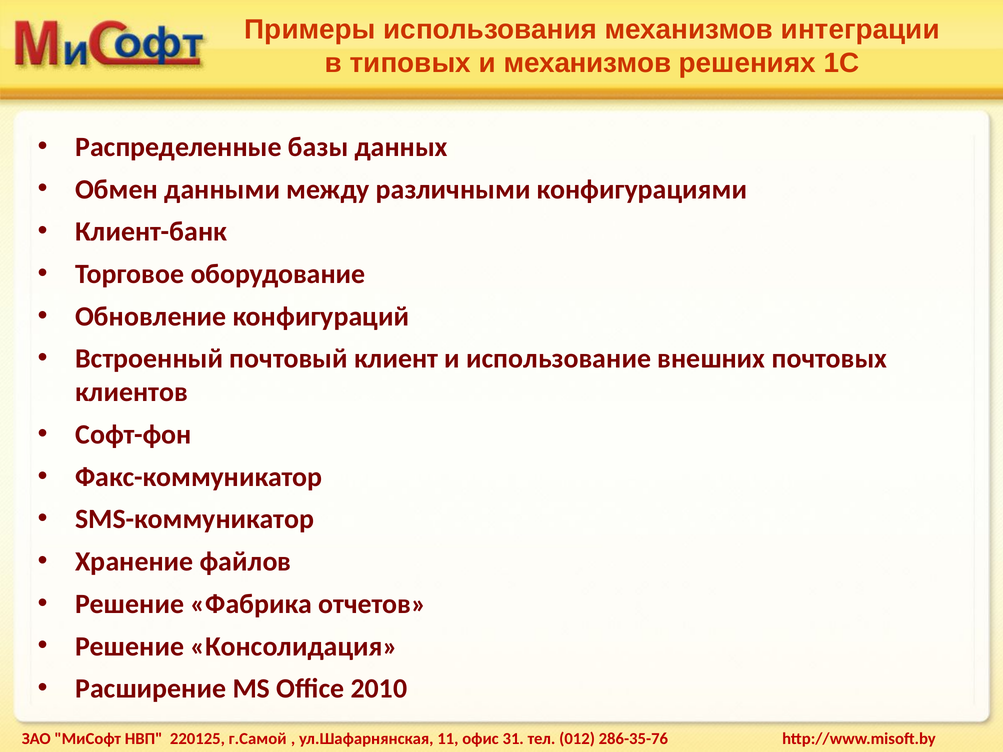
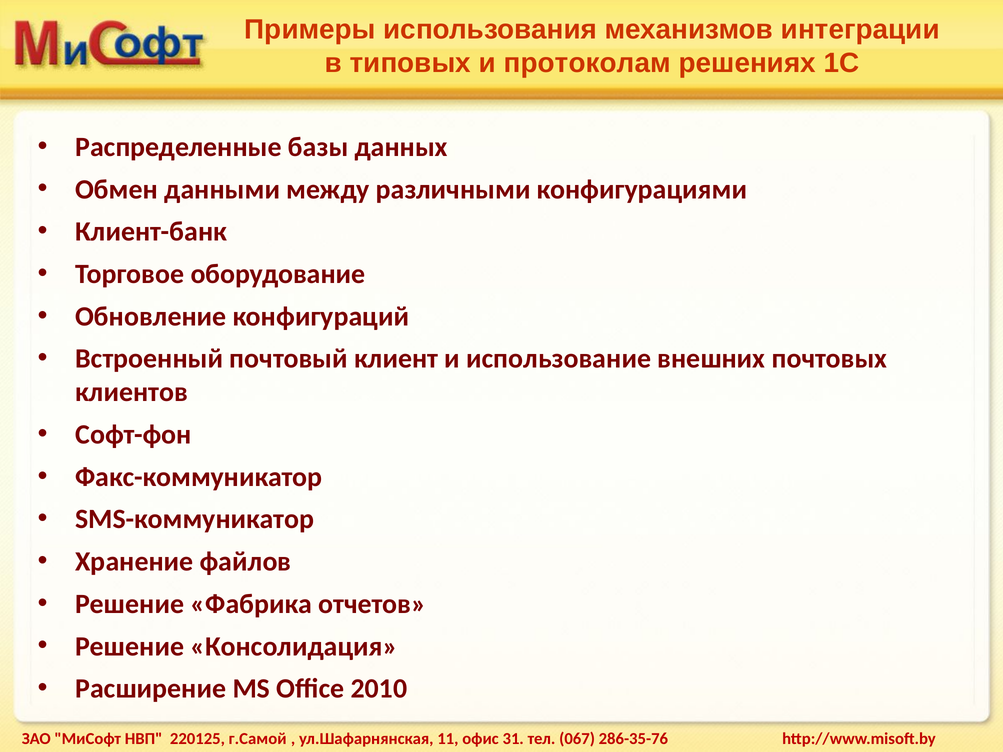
и механизмов: механизмов -> протоколам (587, 63)
012: 012 -> 067 (577, 739)
